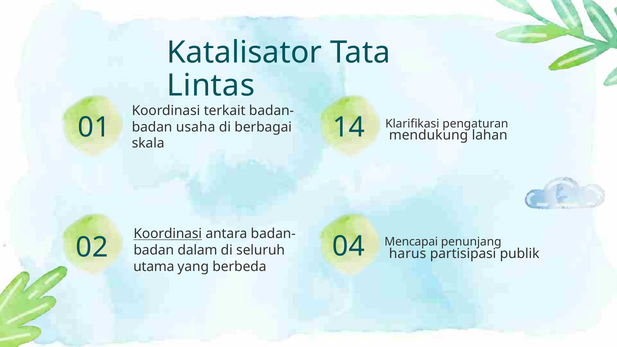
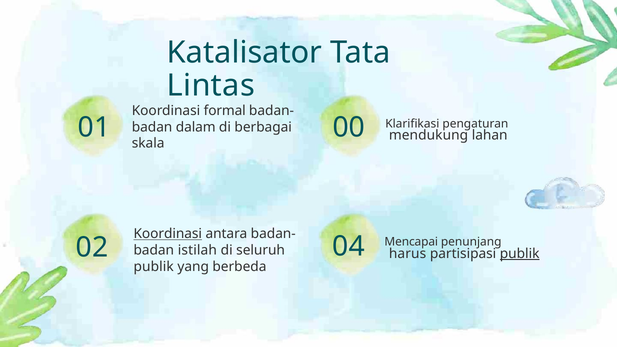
terkait: terkait -> formal (225, 111)
14: 14 -> 00 (349, 127)
usaha: usaha -> dalam (196, 127)
dalam: dalam -> istilah (197, 250)
publik underline: none -> present (520, 254)
utama: utama -> publik (154, 267)
